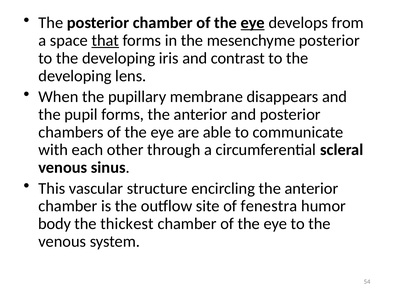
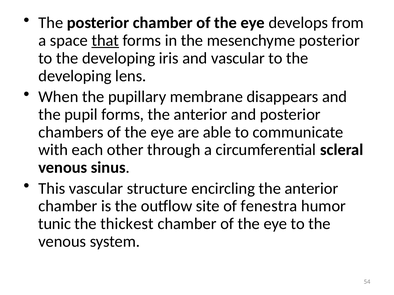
eye underline: present -> none (253, 23)
and contrast: contrast -> vascular (238, 58)
body: body -> tunic (55, 224)
